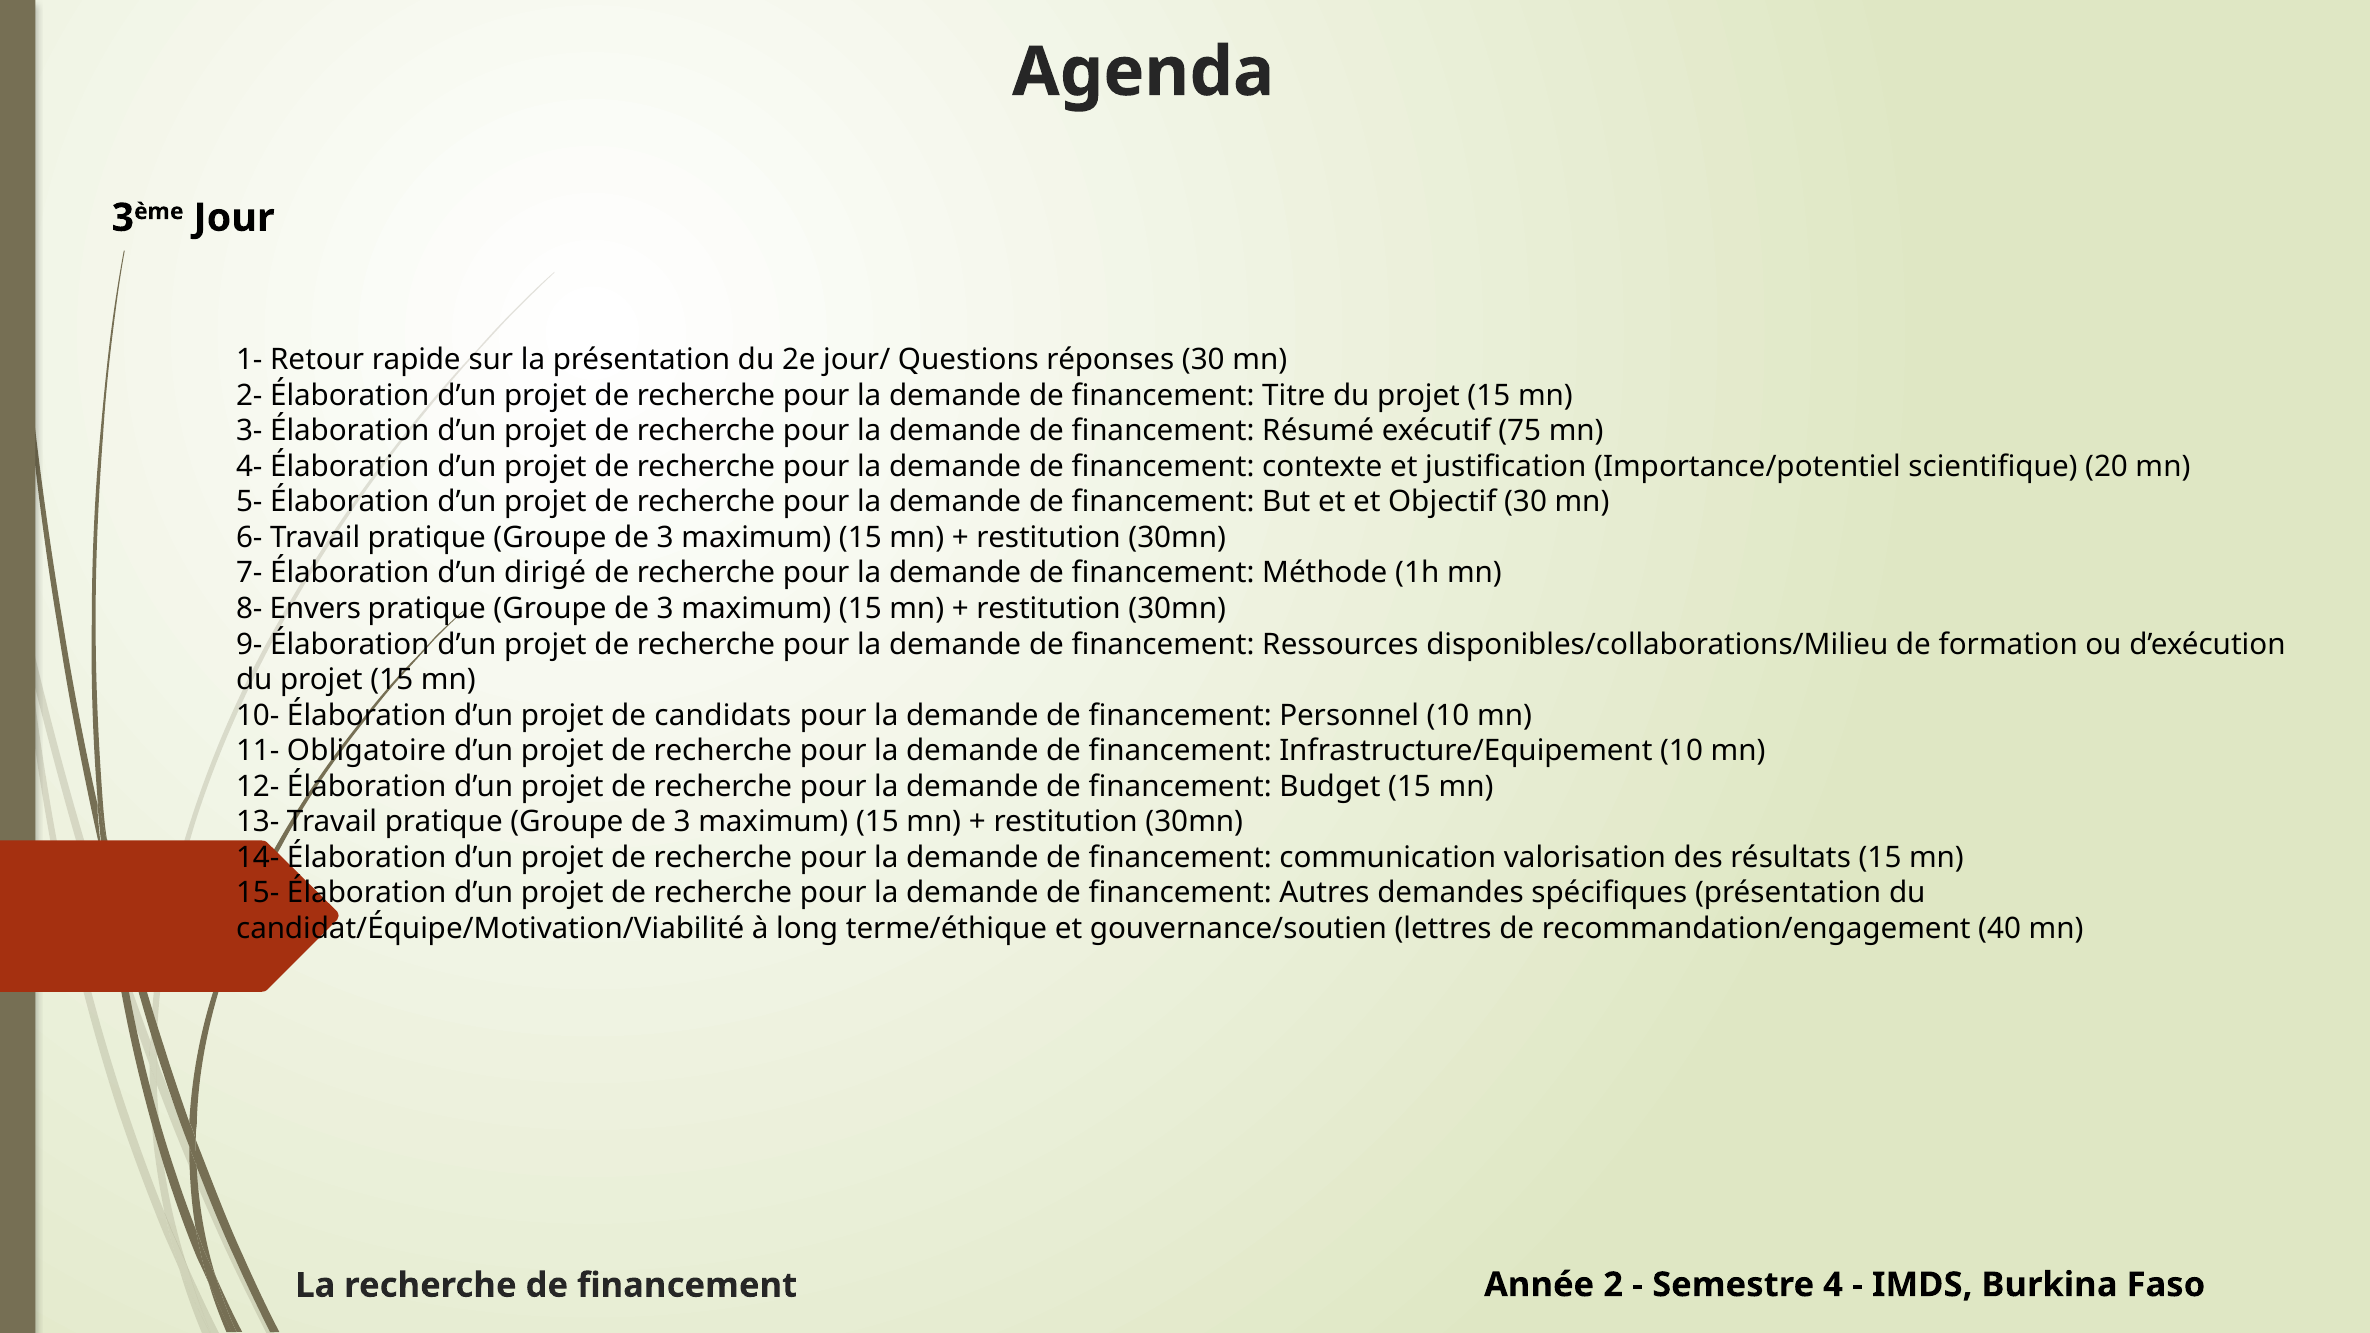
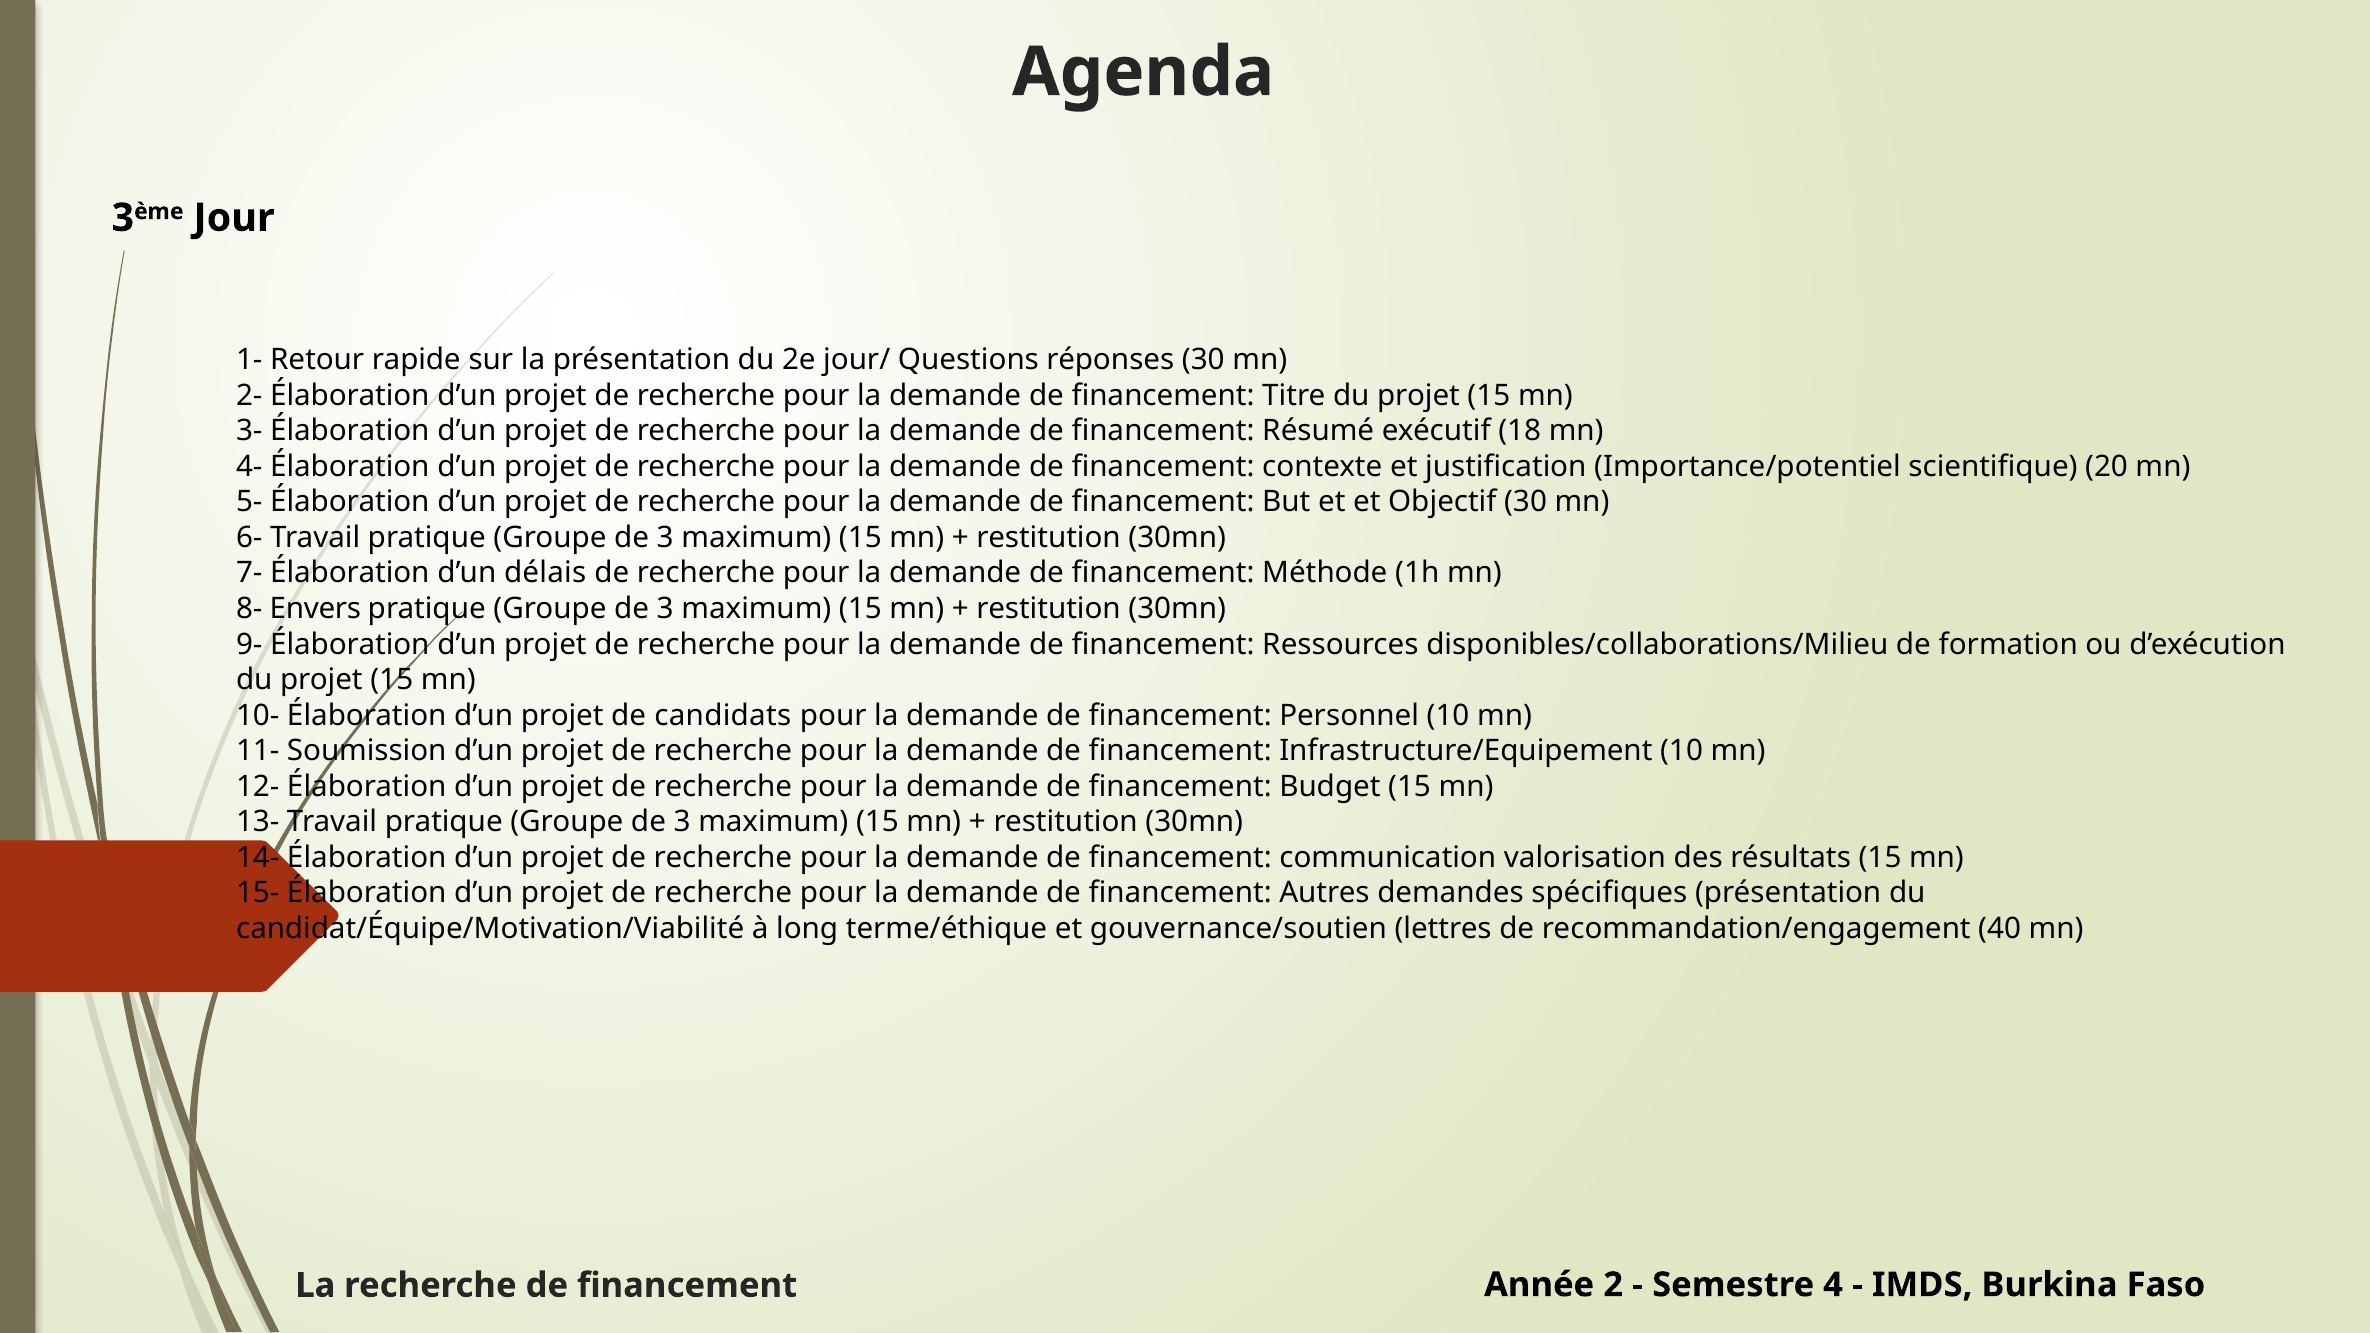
75: 75 -> 18 (1520, 431)
dirigé: dirigé -> délais (545, 573)
Obligatoire: Obligatoire -> Soumission (367, 751)
